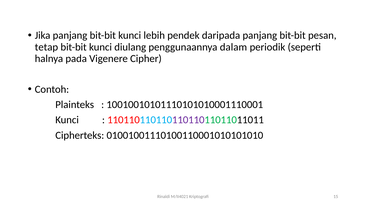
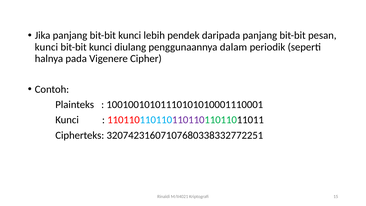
tetap: tetap -> kunci (46, 47)
01001001110100110001010101010: 01001001110100110001010101010 -> 32074231607107680338332772251 (185, 135)
